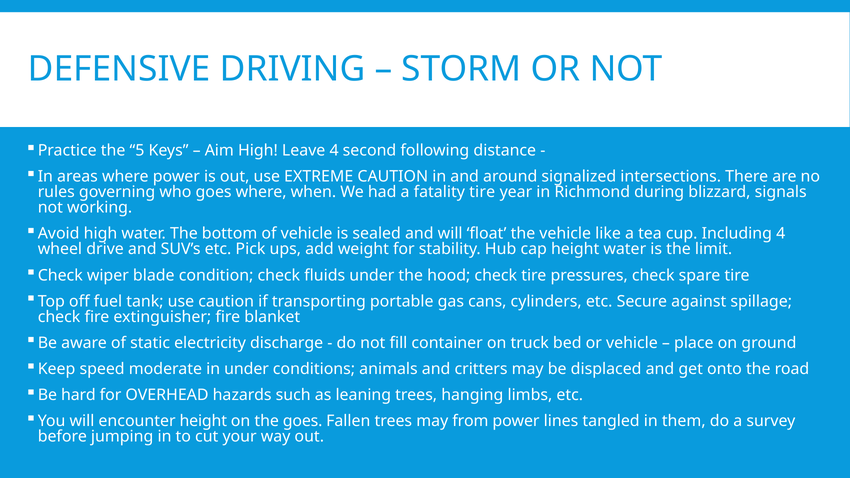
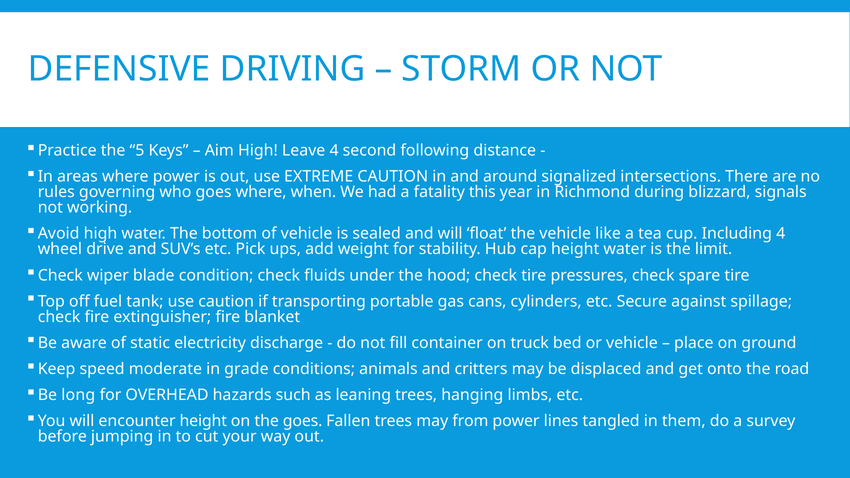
fatality tire: tire -> this (482, 192)
in under: under -> grade (246, 369)
hard: hard -> long (78, 395)
